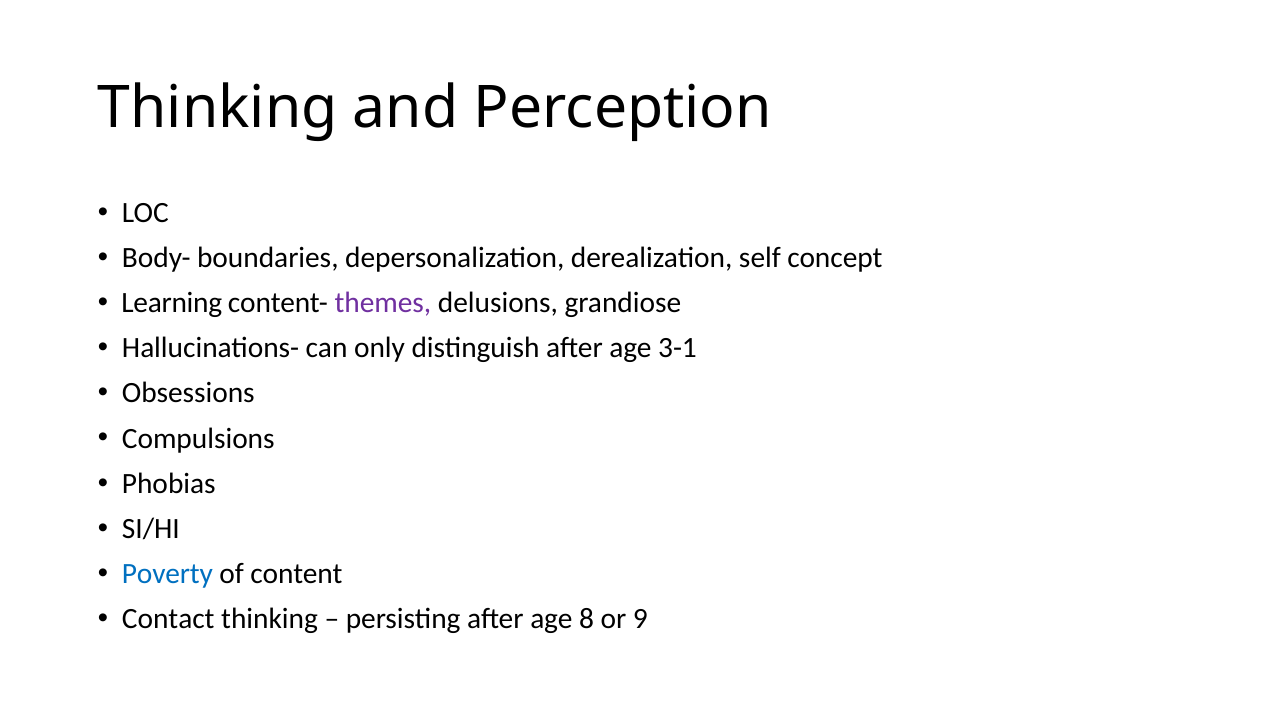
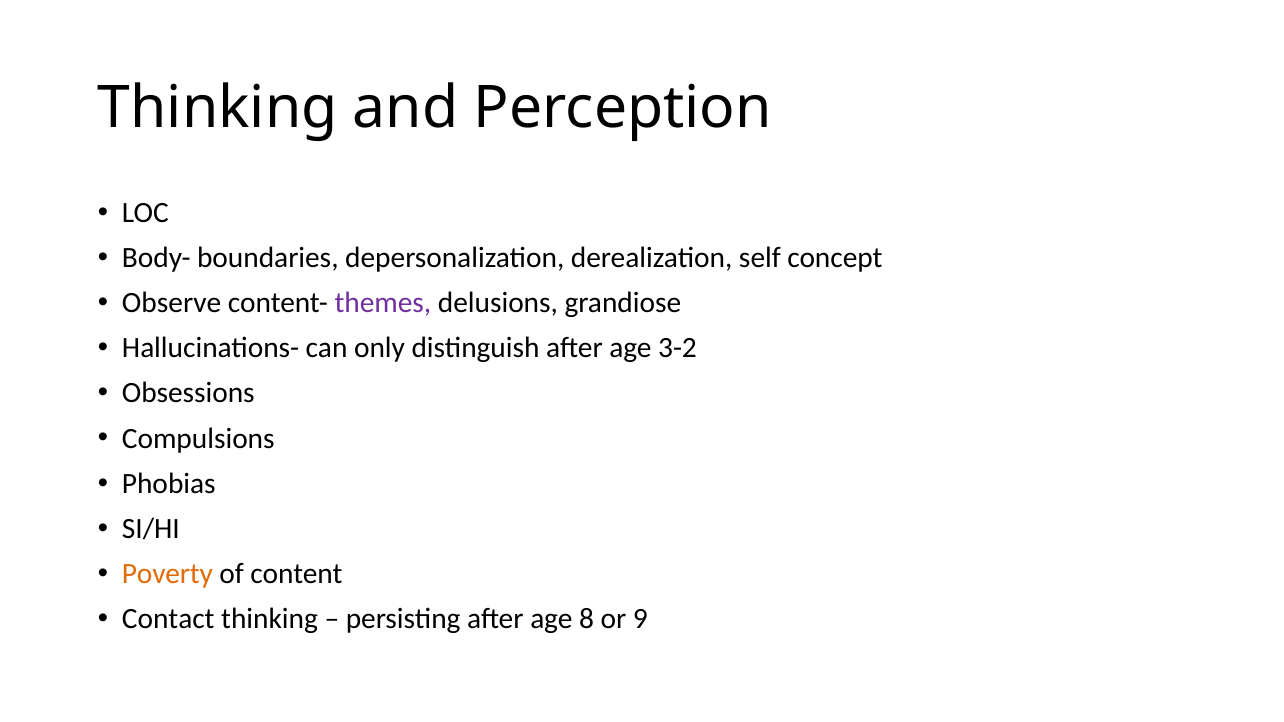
Learning: Learning -> Observe (172, 303)
3-1: 3-1 -> 3-2 (678, 348)
Poverty colour: blue -> orange (167, 574)
